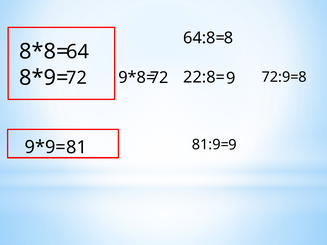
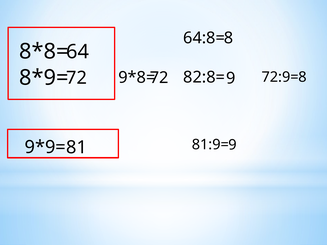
22:8=: 22:8= -> 82:8= (204, 77)
